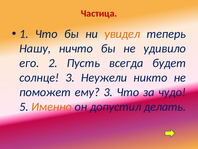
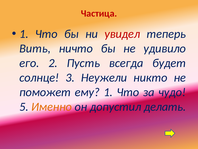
увидел colour: orange -> red (122, 34)
Нашу: Нашу -> Вить (35, 48)
ему 3: 3 -> 1 (108, 92)
